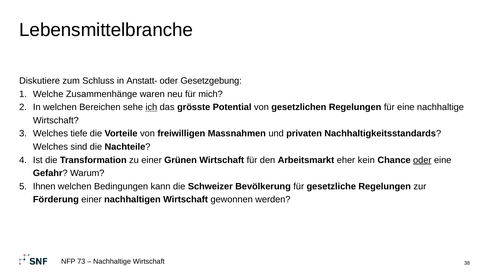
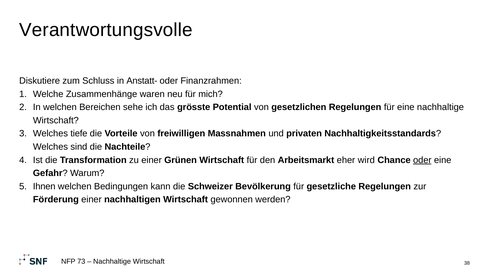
Lebensmittelbranche: Lebensmittelbranche -> Verantwortungsvolle (106, 30)
Gesetzgebung: Gesetzgebung -> Finanzrahmen (211, 81)
ich underline: present -> none (151, 107)
kein: kein -> wird (366, 160)
